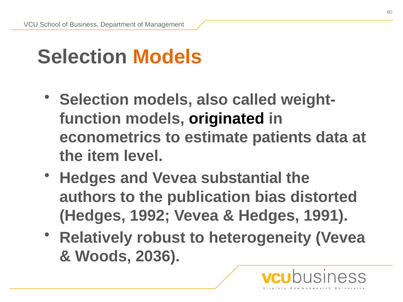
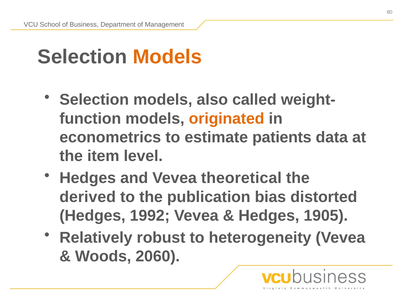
originated colour: black -> orange (227, 119)
substantial: substantial -> theoretical (241, 178)
authors: authors -> derived (88, 197)
1991: 1991 -> 1905 (326, 216)
2036: 2036 -> 2060 (158, 257)
